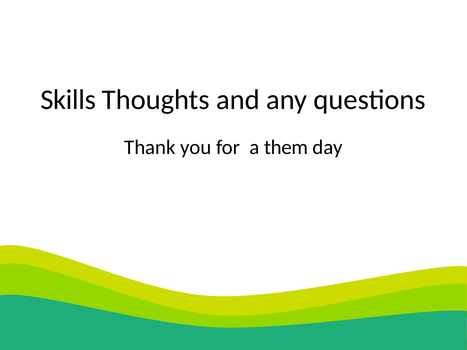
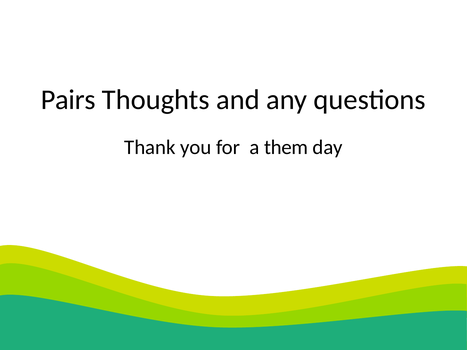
Skills: Skills -> Pairs (68, 100)
